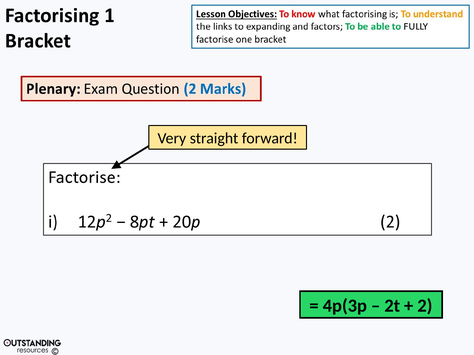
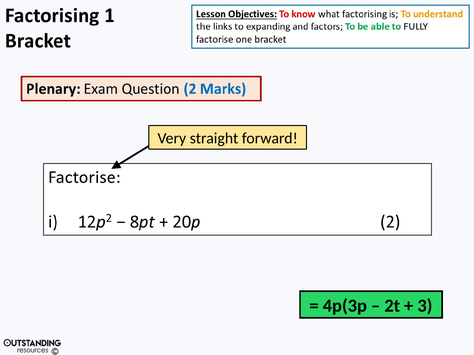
2: 2 -> 3 (425, 306)
